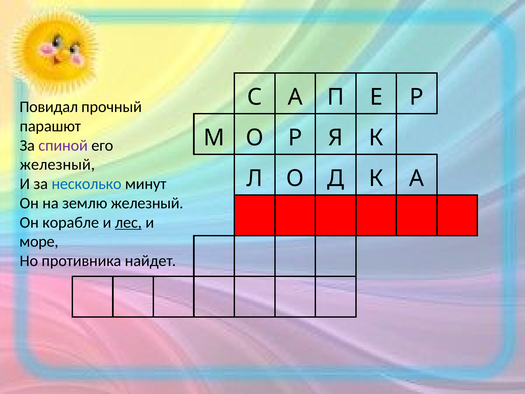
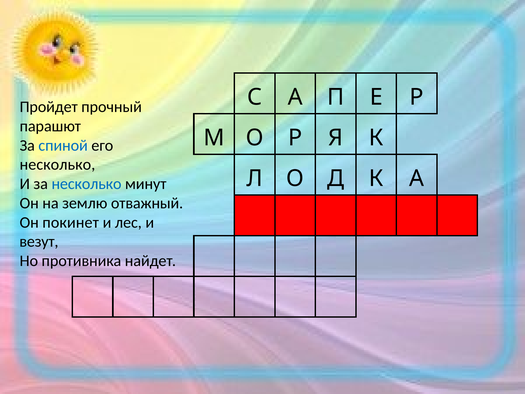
Повидал: Повидал -> Пройдет (49, 107)
спиной colour: purple -> blue (63, 145)
железный: железный -> несколько (57, 165)
землю железный: железный -> отважный (147, 203)
корабле: корабле -> покинет (71, 222)
лес underline: present -> none (128, 222)
море: море -> везут (39, 242)
